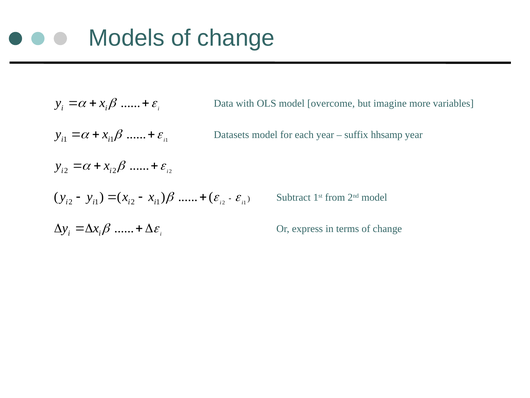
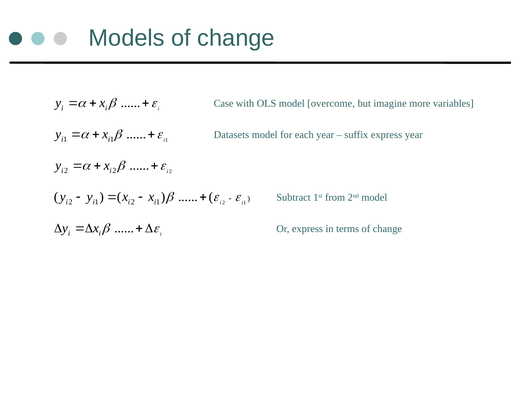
Data: Data -> Case (224, 103)
suffix hhsamp: hhsamp -> express (387, 135)
